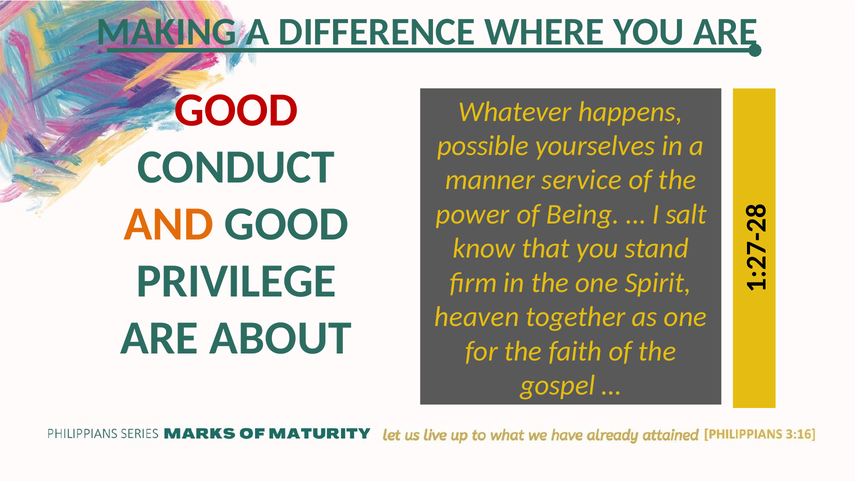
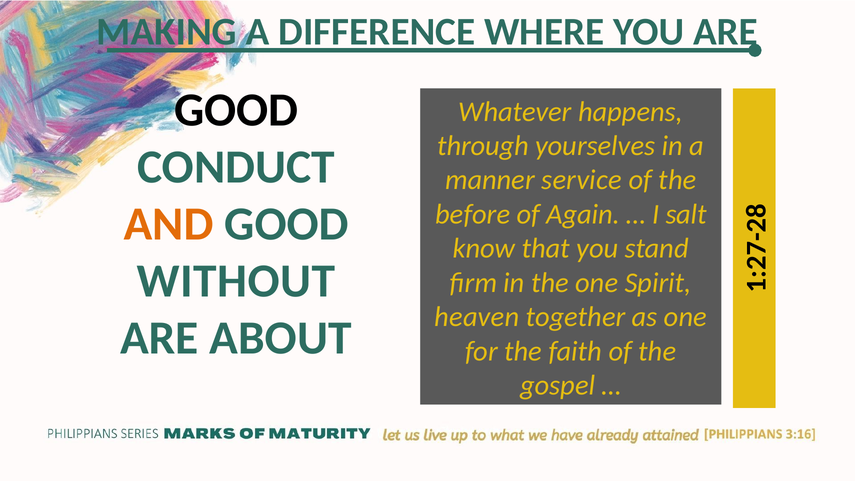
GOOD colour: red -> black (236, 110)
possible: possible -> through (483, 146)
power: power -> before (473, 214)
Being: Being -> Again (583, 214)
PRIVILEGE: PRIVILEGE -> WITHOUT (236, 281)
